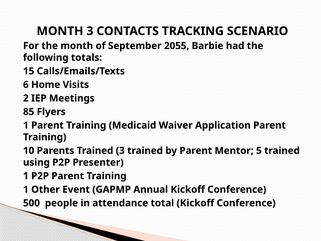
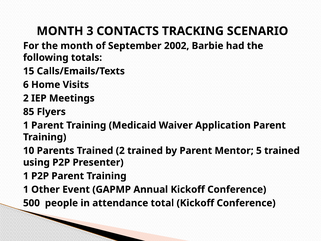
2055: 2055 -> 2002 (177, 46)
Trained 3: 3 -> 2 (120, 150)
